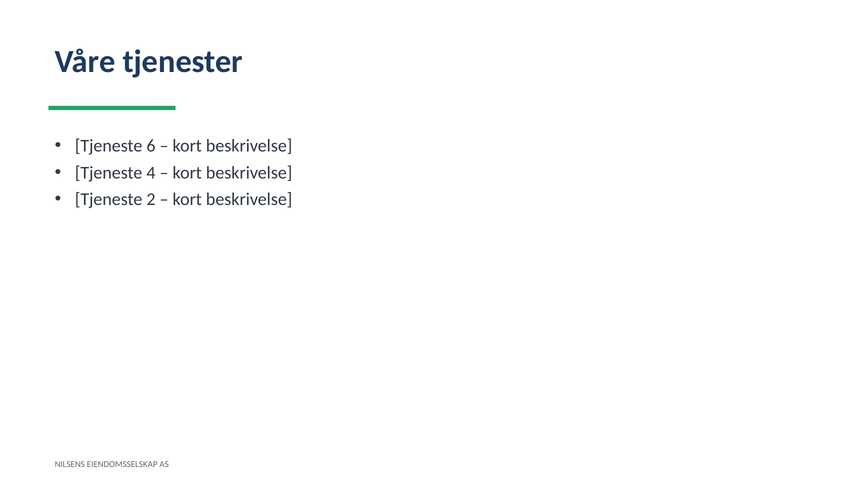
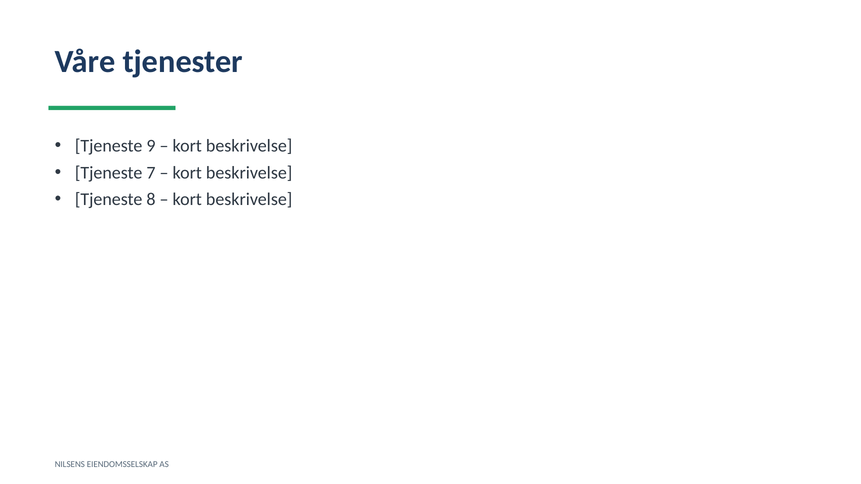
6: 6 -> 9 (151, 146)
4: 4 -> 7 (151, 173)
2: 2 -> 8 (151, 200)
